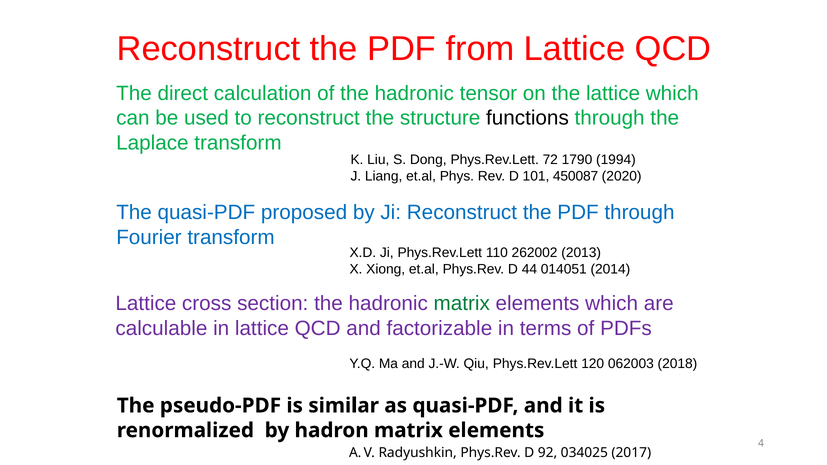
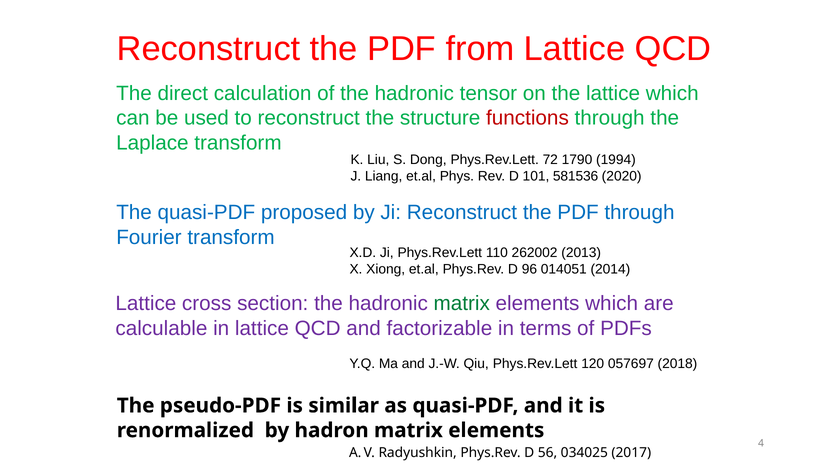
functions colour: black -> red (527, 118)
450087: 450087 -> 581536 (576, 177)
44: 44 -> 96 (529, 269)
062003: 062003 -> 057697 (631, 364)
92: 92 -> 56 (548, 453)
